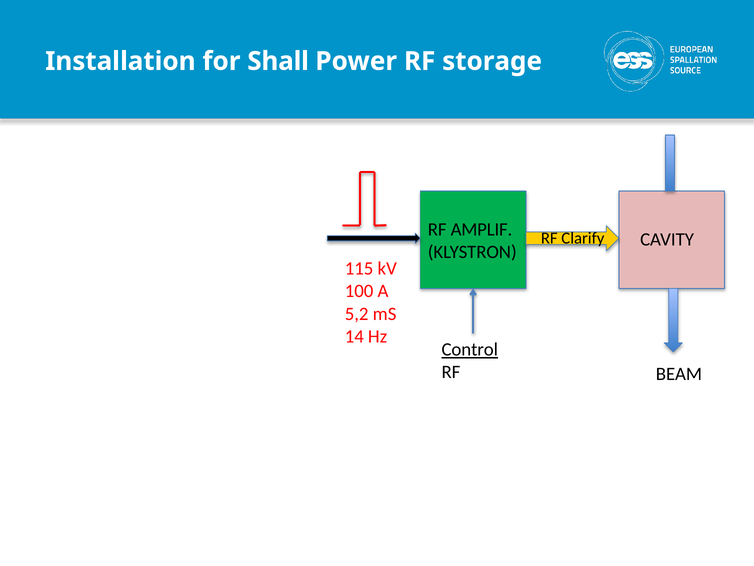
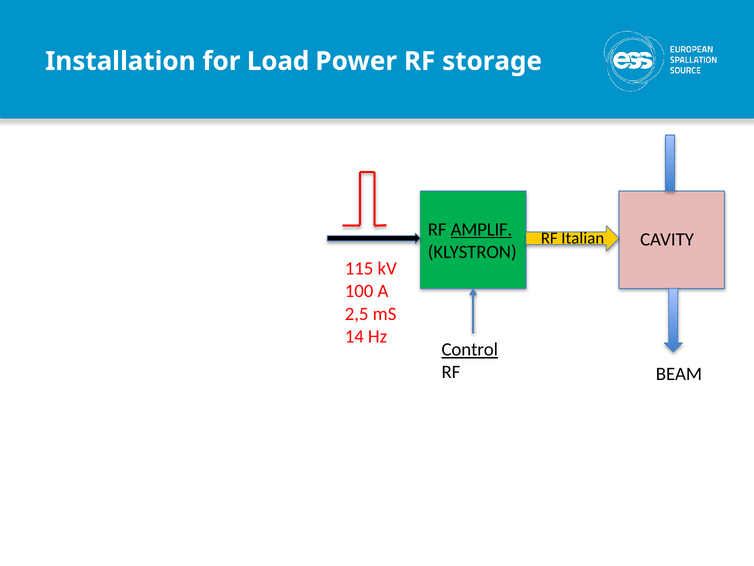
Shall: Shall -> Load (278, 61)
AMPLIF underline: none -> present (481, 229)
Clarify: Clarify -> Italian (583, 238)
5,2: 5,2 -> 2,5 (357, 314)
